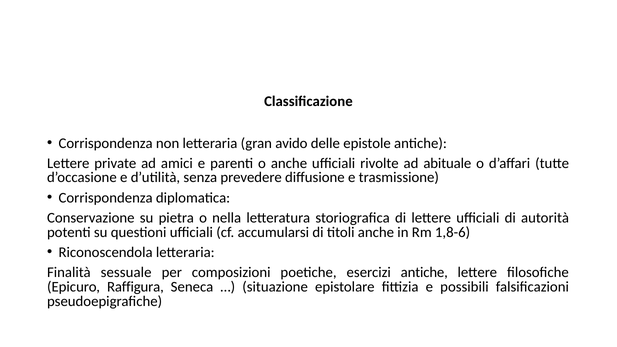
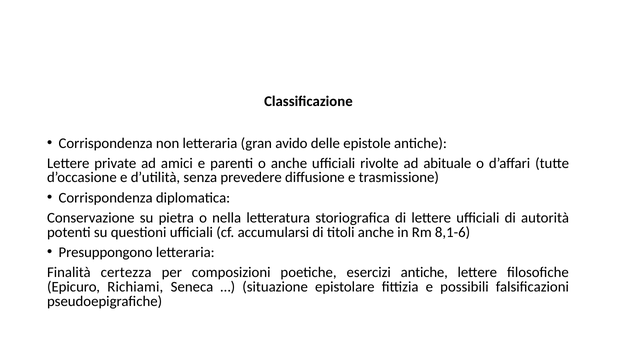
1,8-6: 1,8-6 -> 8,1-6 (453, 232)
Riconoscendola: Riconoscendola -> Presuppongono (106, 252)
sessuale: sessuale -> certezza (126, 273)
Raffigura: Raffigura -> Richiami (135, 287)
